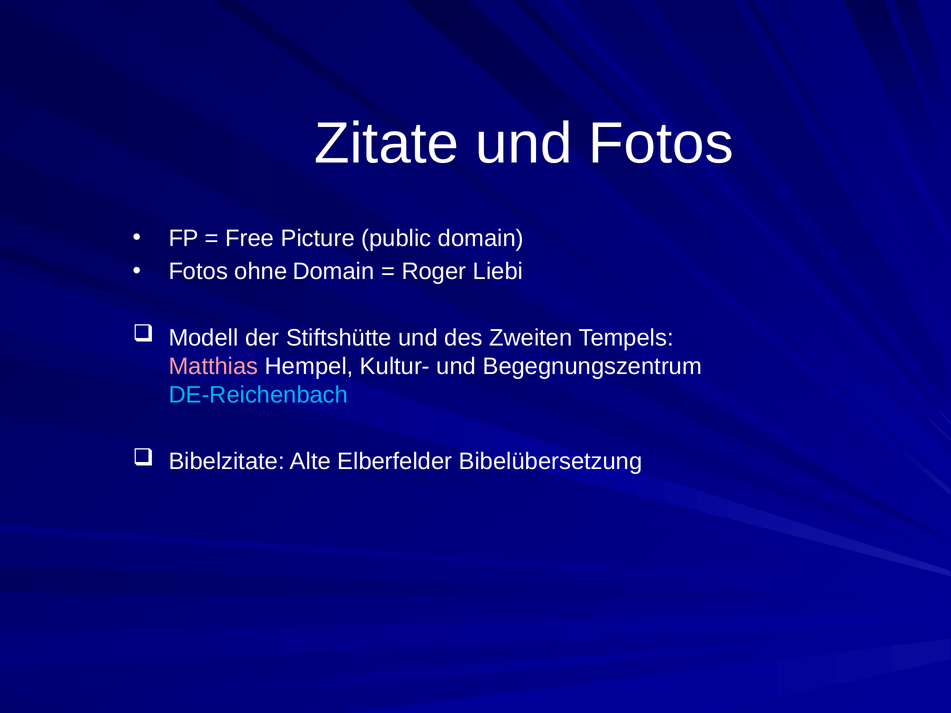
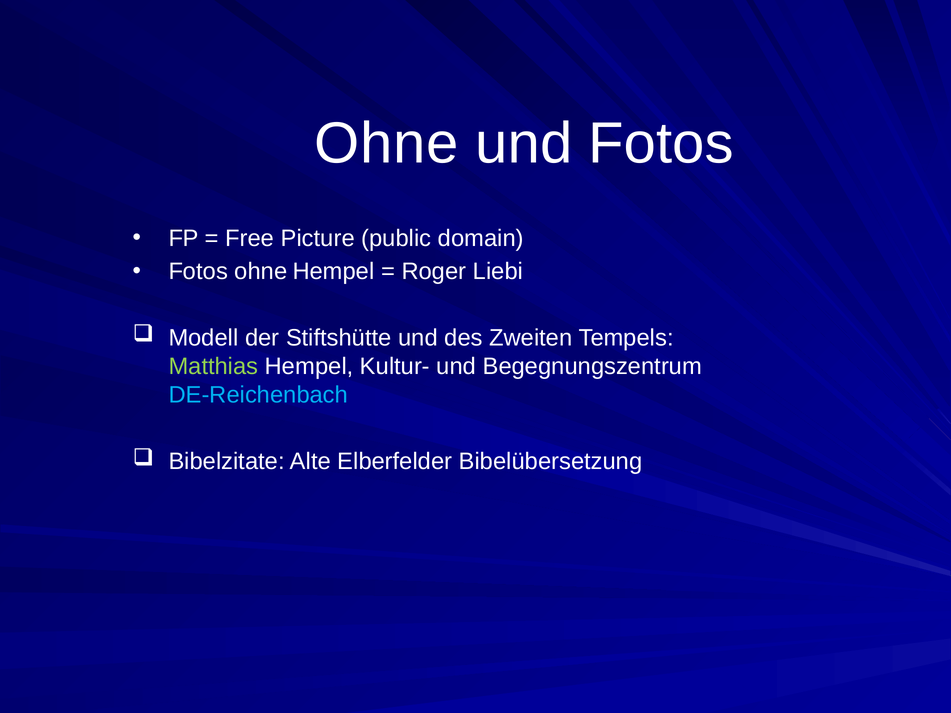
Zitate: Zitate -> Ohne (386, 144)
ohne Domain: Domain -> Hempel (334, 272)
Matthias colour: pink -> light green (213, 367)
